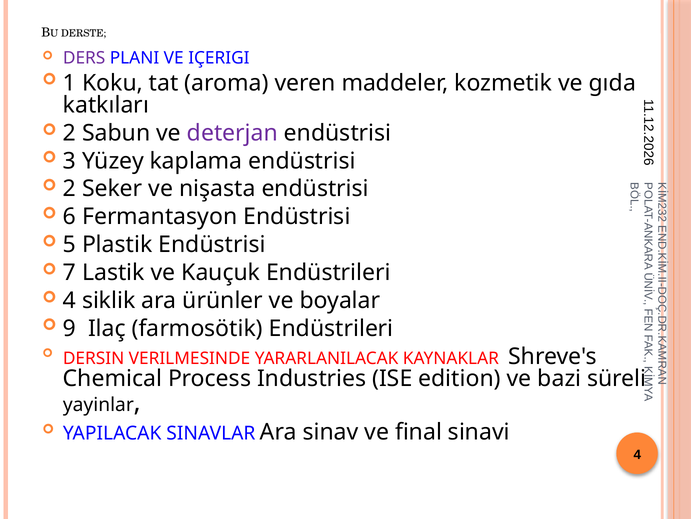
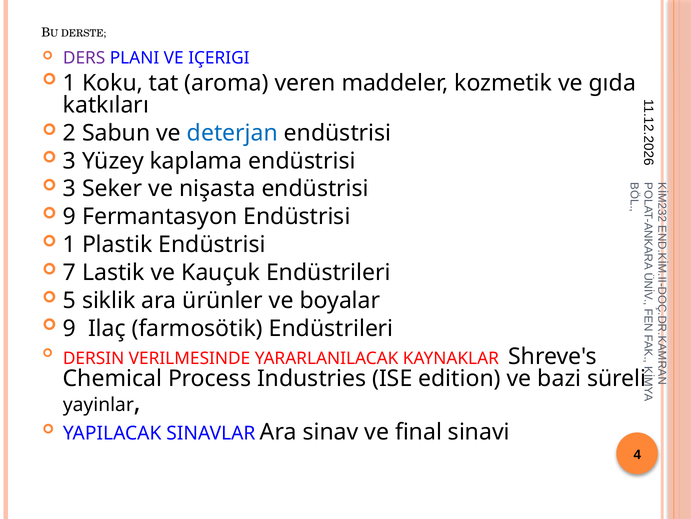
deterjan colour: purple -> blue (232, 133)
2: 2 -> 3 (70, 189)
6: 6 -> 9 (70, 216)
5: 5 -> 1 (70, 244)
4: 4 -> 5 (70, 300)
